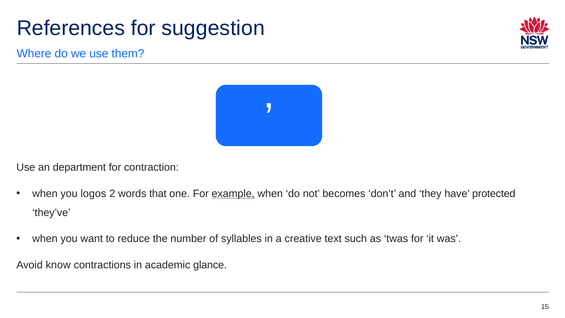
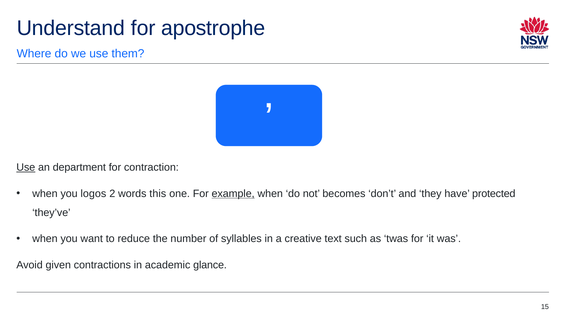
References: References -> Understand (71, 28)
suggestion: suggestion -> apostrophe (213, 28)
Use underline: none -> present (26, 167)
that: that -> this (158, 193)
know: know -> given (58, 265)
